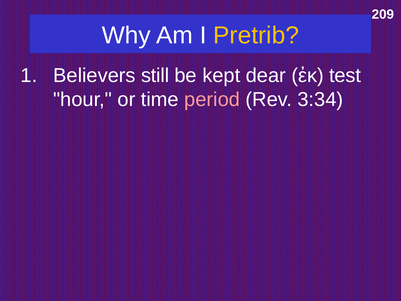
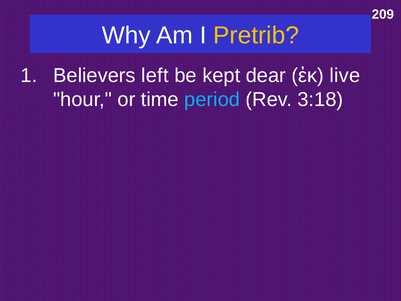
still: still -> left (155, 76)
test: test -> live (345, 76)
period colour: pink -> light blue (212, 100)
3:34: 3:34 -> 3:18 (320, 100)
